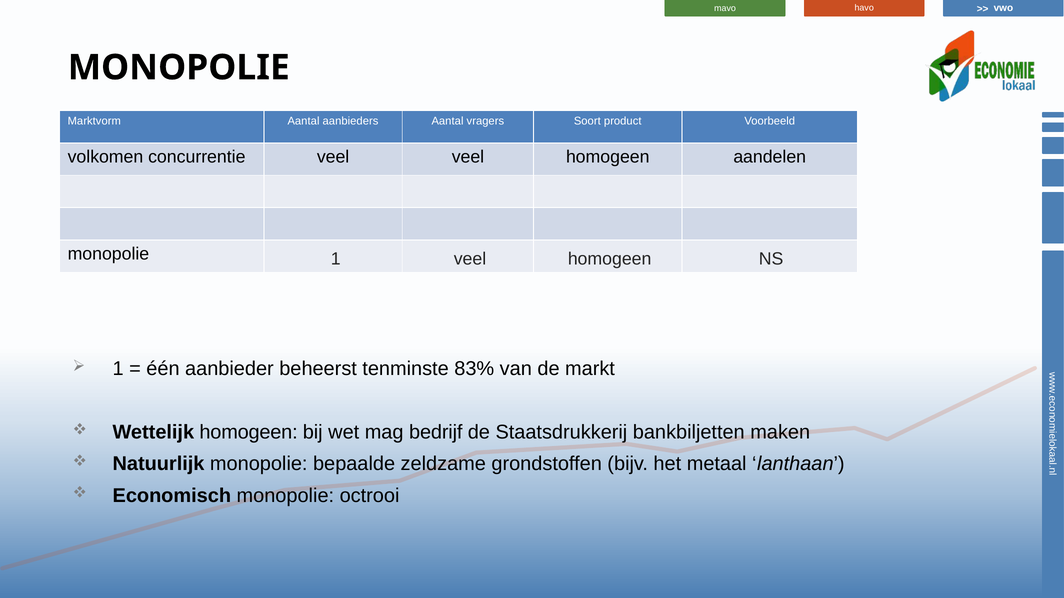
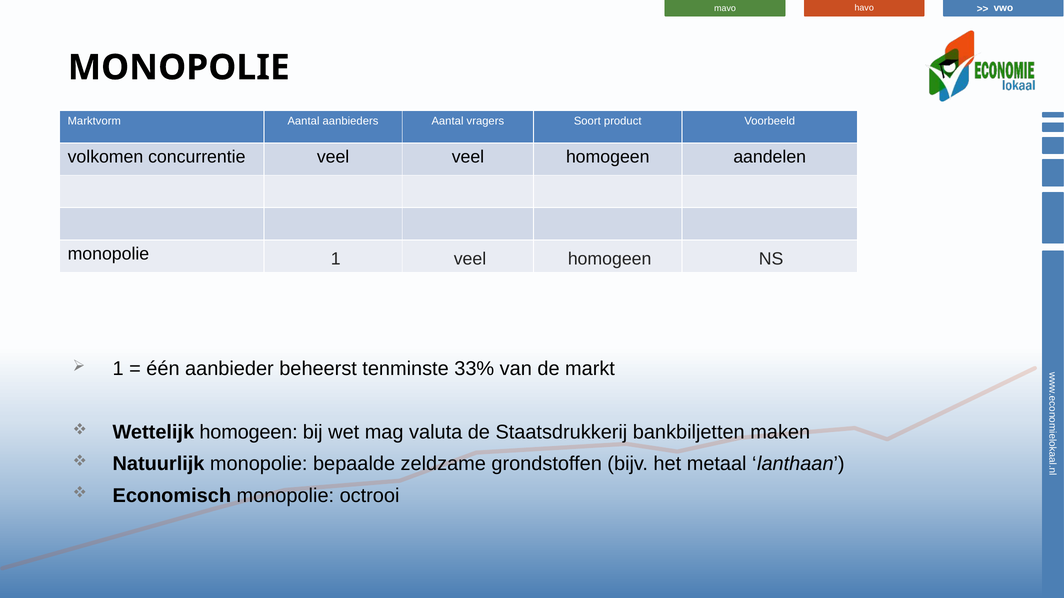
83%: 83% -> 33% (474, 369)
bedrijf: bedrijf -> valuta (436, 433)
